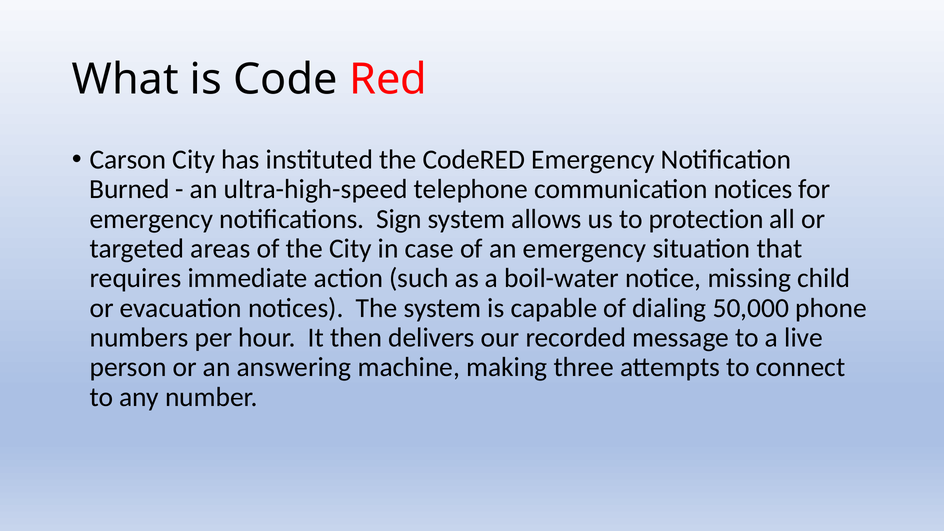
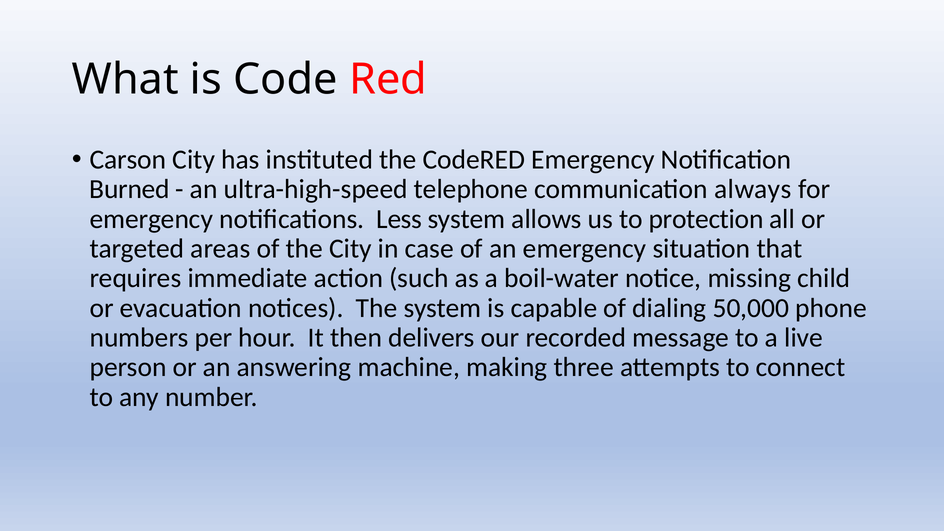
communication notices: notices -> always (753, 189)
Sign: Sign -> Less (399, 219)
